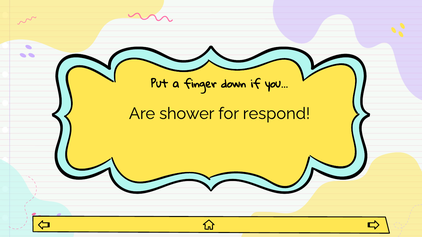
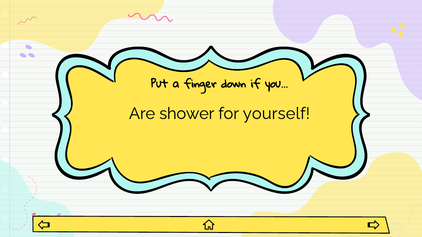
respond: respond -> yourself (276, 114)
